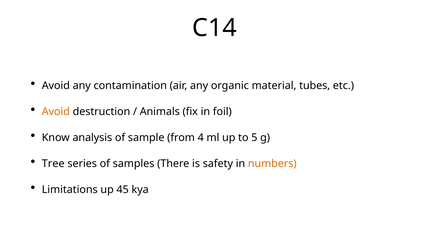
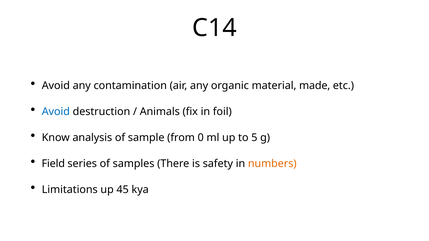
tubes: tubes -> made (315, 86)
Avoid colour: orange -> blue (56, 112)
4: 4 -> 0 (201, 138)
Tree: Tree -> Field (53, 164)
